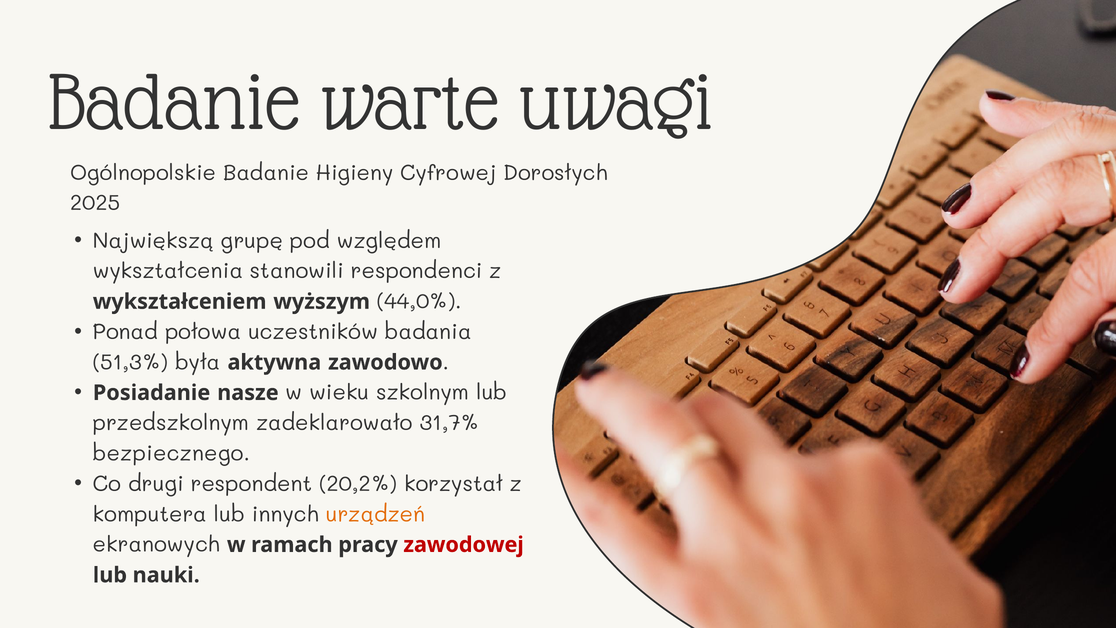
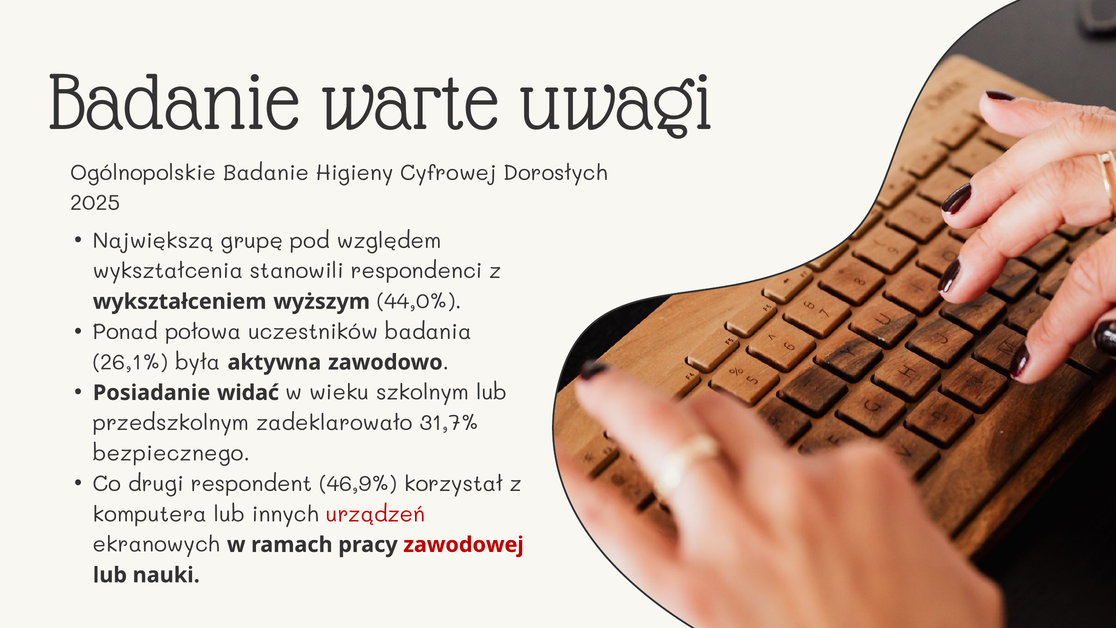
51,3%: 51,3% -> 26,1% (130, 362)
nasze: nasze -> widać (248, 393)
20,2%: 20,2% -> 46,9% (358, 484)
urządzeń colour: orange -> red (375, 514)
